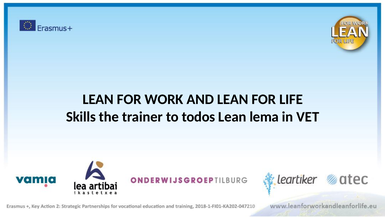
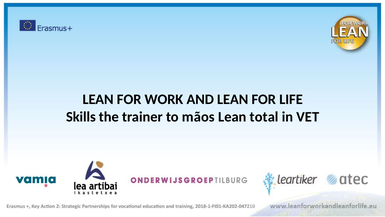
todos: todos -> mãos (198, 117)
lema: lema -> total (264, 117)
